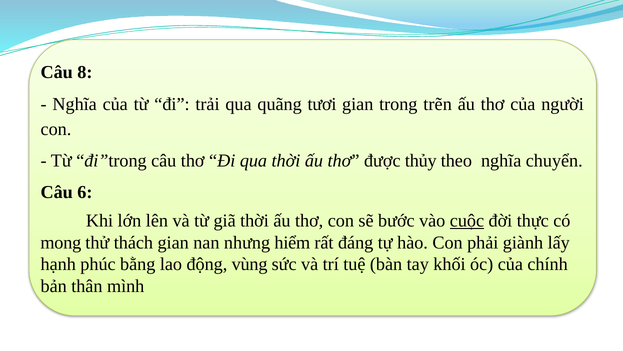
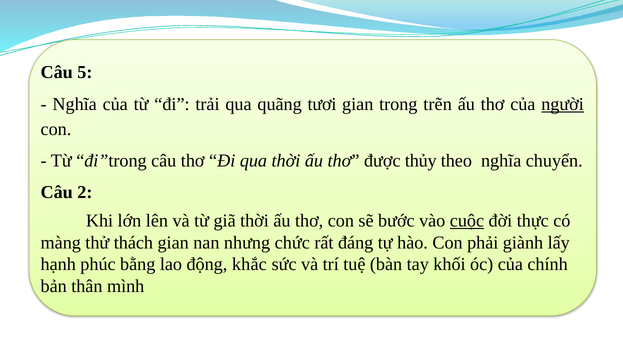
8: 8 -> 5 (85, 72)
người underline: none -> present (563, 104)
6: 6 -> 2 (85, 192)
mong: mong -> màng (61, 242)
hiểm: hiểm -> chức (292, 242)
vùng: vùng -> khắc (249, 264)
